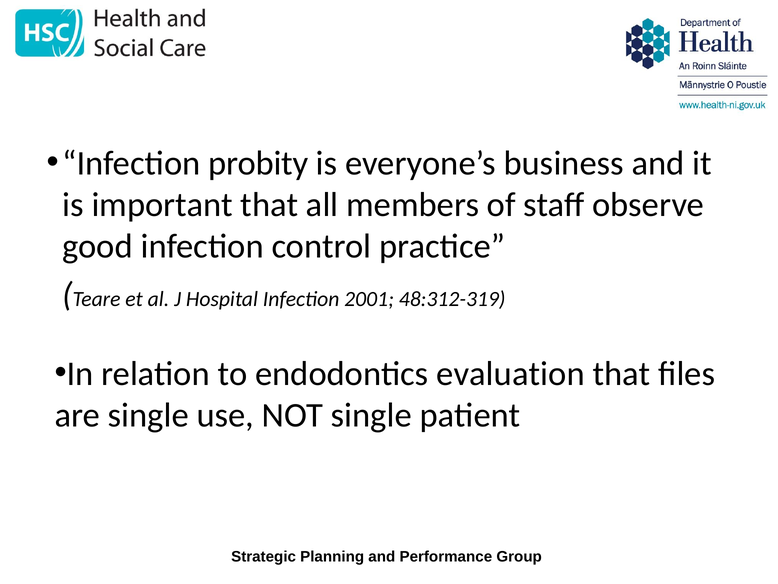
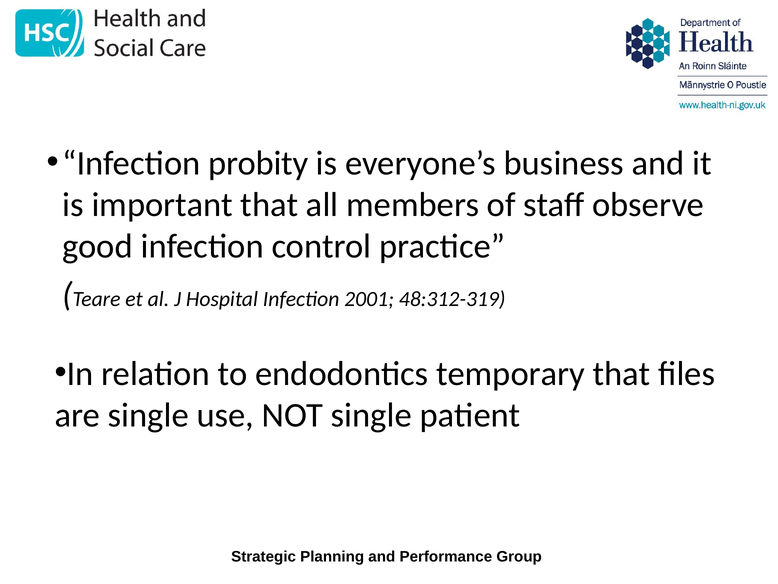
evaluation: evaluation -> temporary (511, 373)
